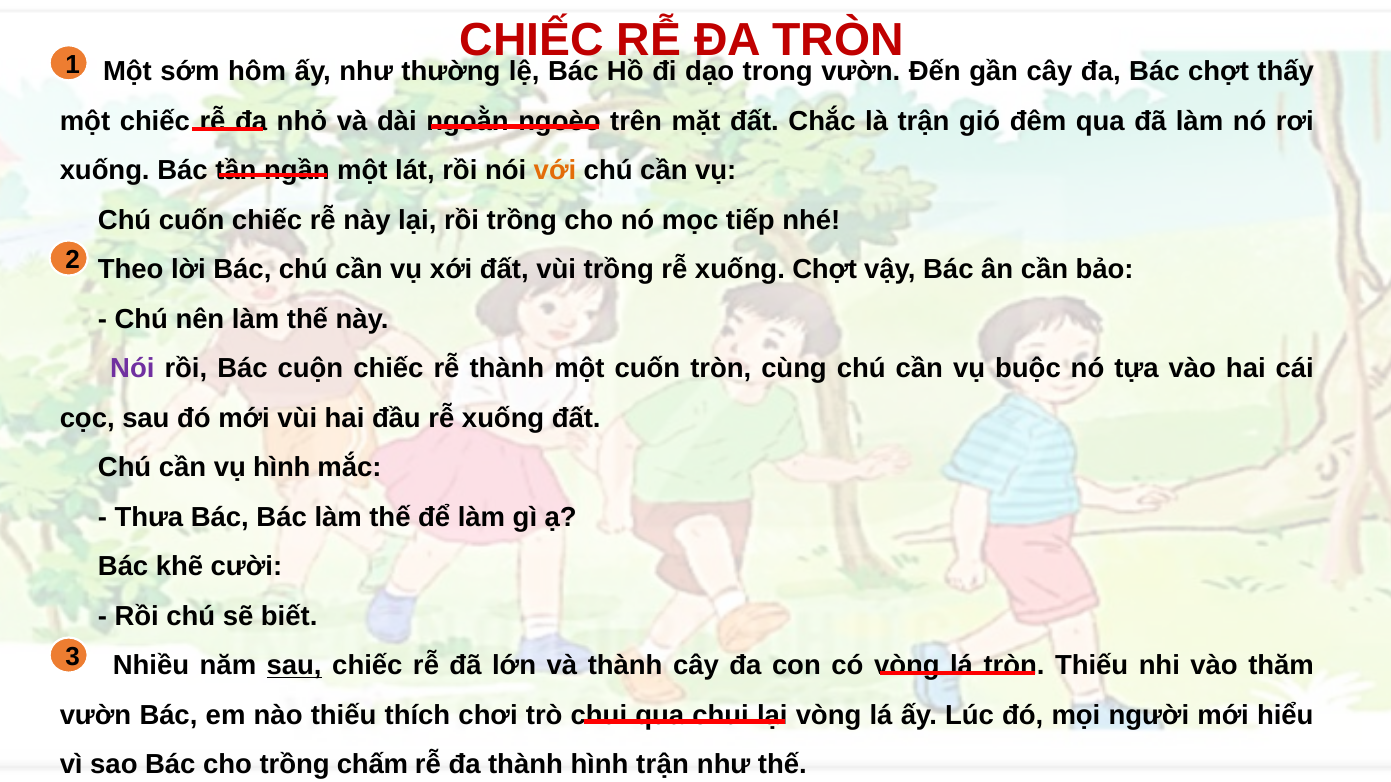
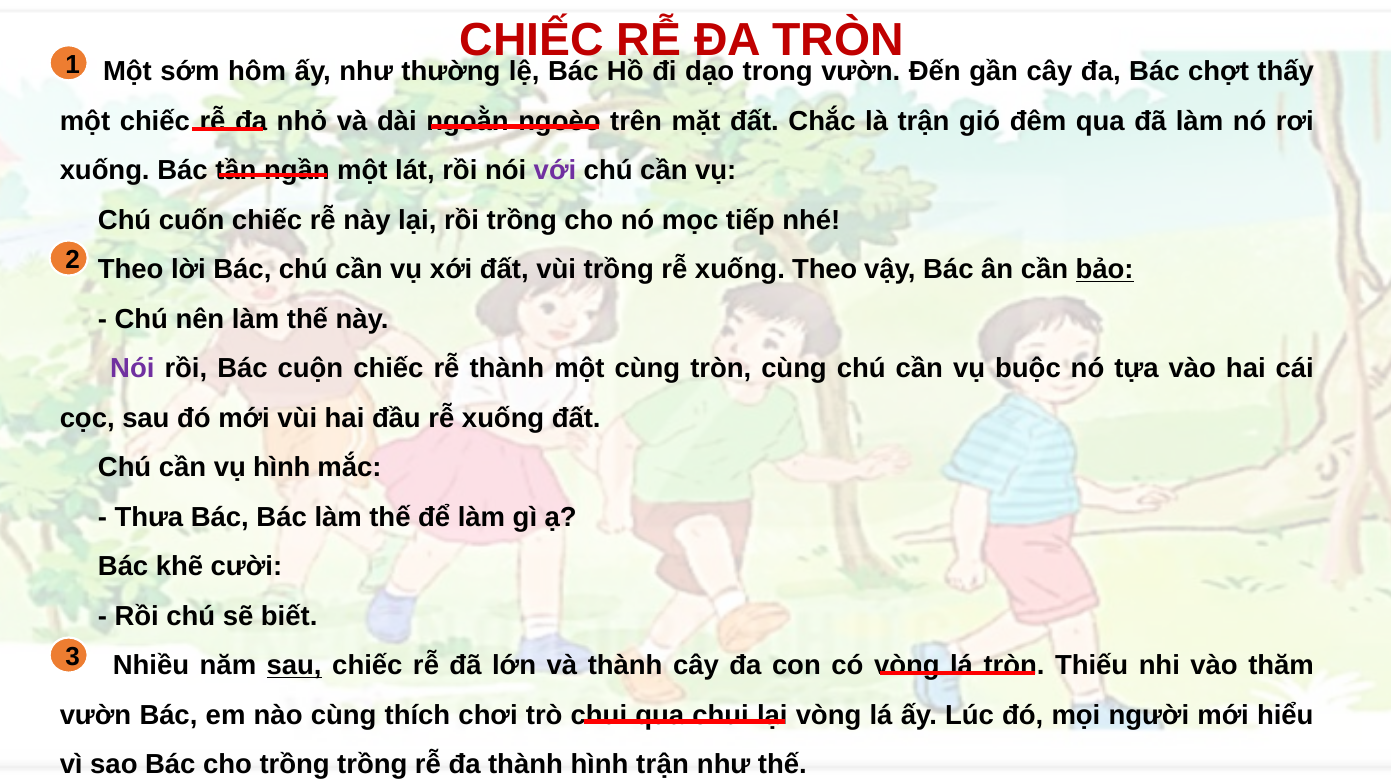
với colour: orange -> purple (555, 171)
xuống Chợt: Chợt -> Theo (825, 270)
bảo underline: none -> present (1105, 270)
một cuốn: cuốn -> cùng (647, 369)
nào thiếu: thiếu -> cùng (344, 716)
trồng chấm: chấm -> trồng (372, 765)
